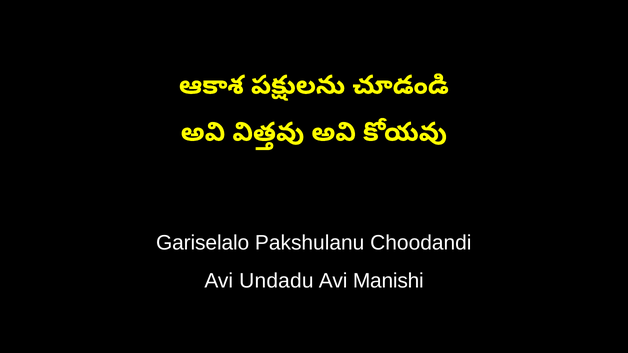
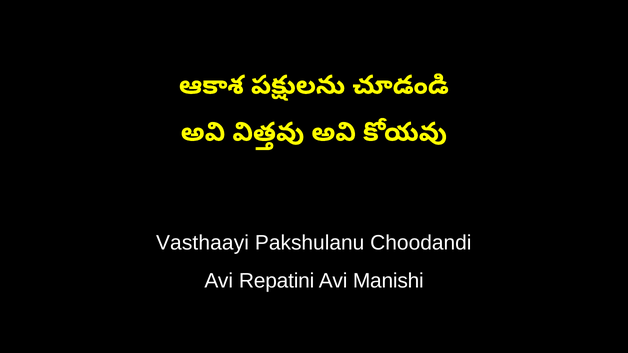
Gariselalo: Gariselalo -> Vasthaayi (203, 243)
Undadu: Undadu -> Repatini (277, 281)
